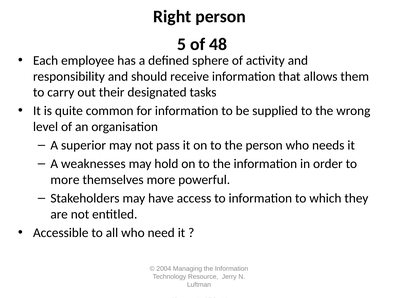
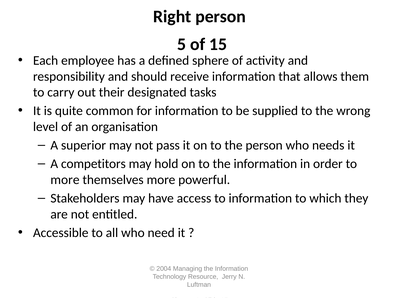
of 48: 48 -> 15 (218, 44)
weaknesses: weaknesses -> competitors (93, 164)
